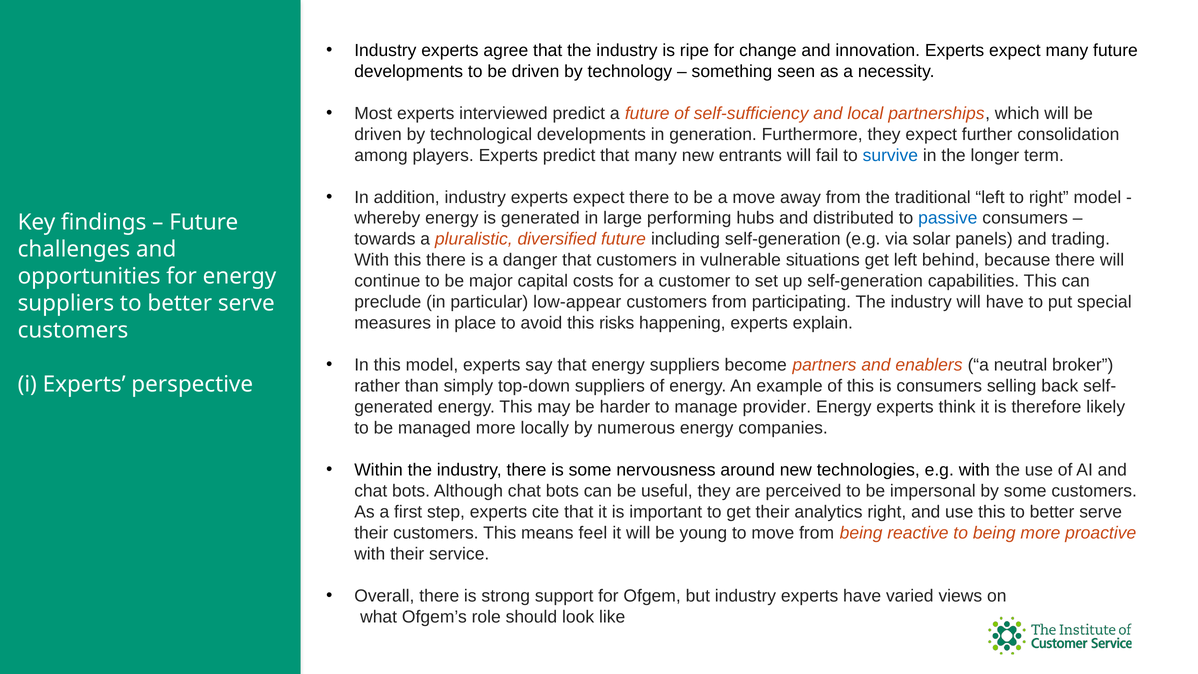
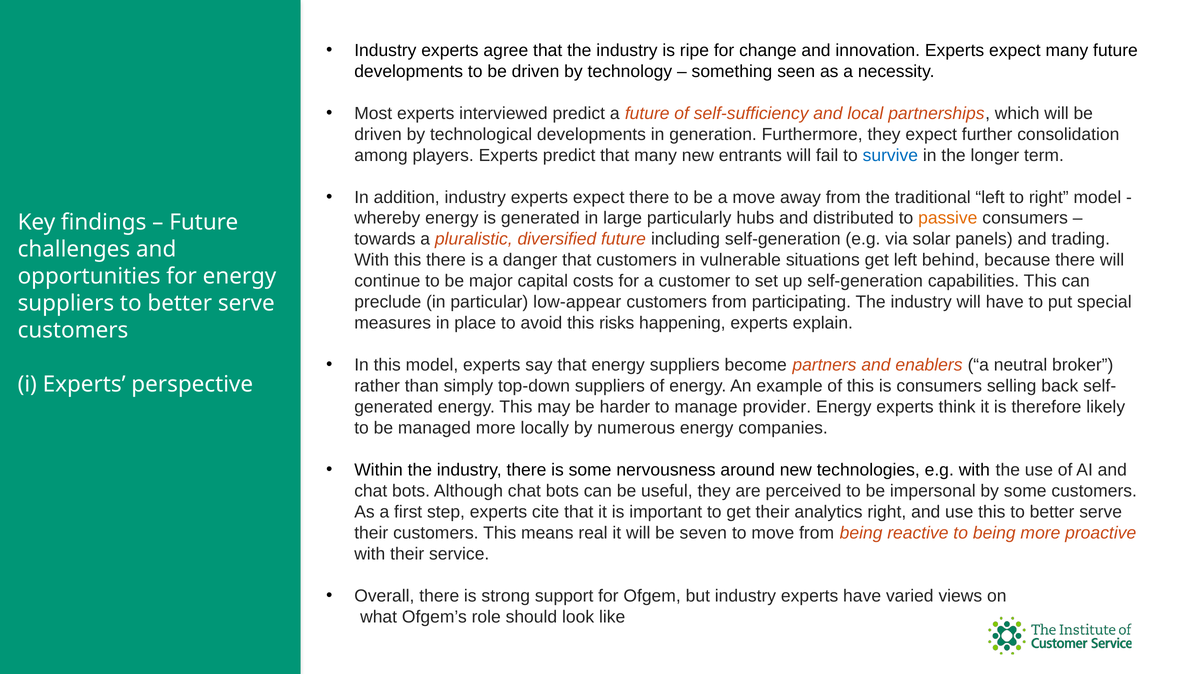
performing: performing -> particularly (689, 218)
passive colour: blue -> orange (948, 218)
feel: feel -> real (593, 533)
young: young -> seven (703, 533)
